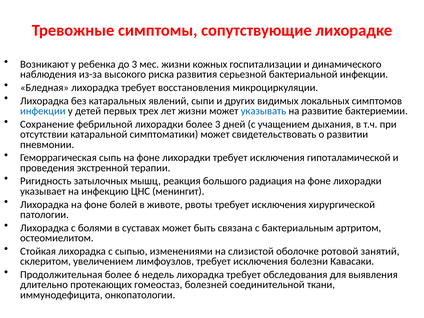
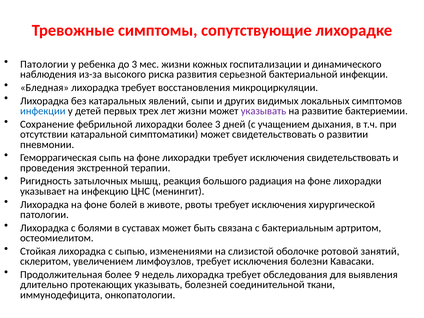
Возникают: Возникают -> Патологии (44, 64)
указывать colour: blue -> purple (263, 111)
исключения гипоталамической: гипоталамической -> свидетельствовать (349, 158)
6: 6 -> 9 (137, 275)
протекающих гомеостаз: гомеостаз -> указывать (158, 285)
